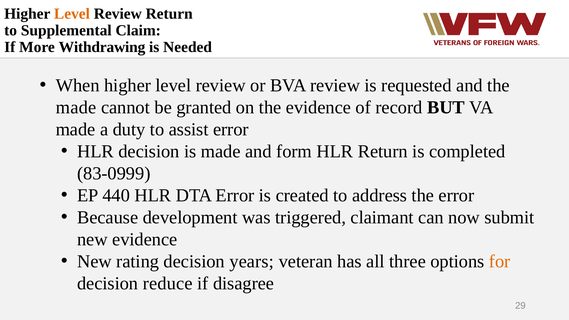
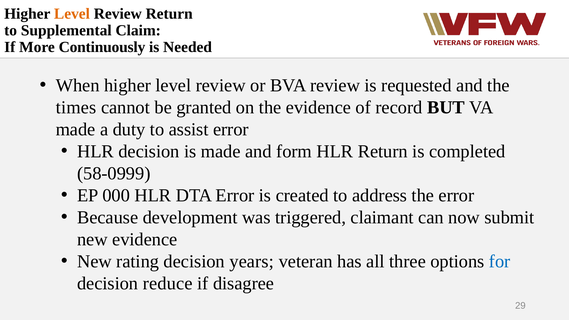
Withdrawing: Withdrawing -> Continuously (102, 47)
made: made -> times (76, 108)
83-0999: 83-0999 -> 58-0999 (114, 174)
440: 440 -> 000 (116, 196)
for colour: orange -> blue (500, 262)
